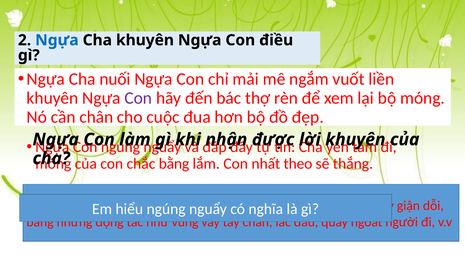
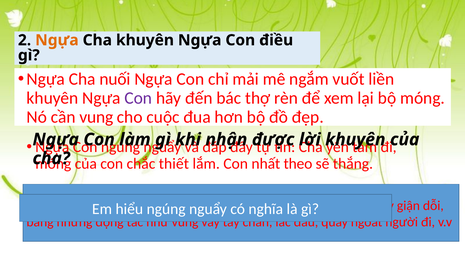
Ngựa colour: blue -> orange (57, 40)
cần chân: chân -> vung (96, 117)
chắc bằng: bằng -> thiết (174, 164)
